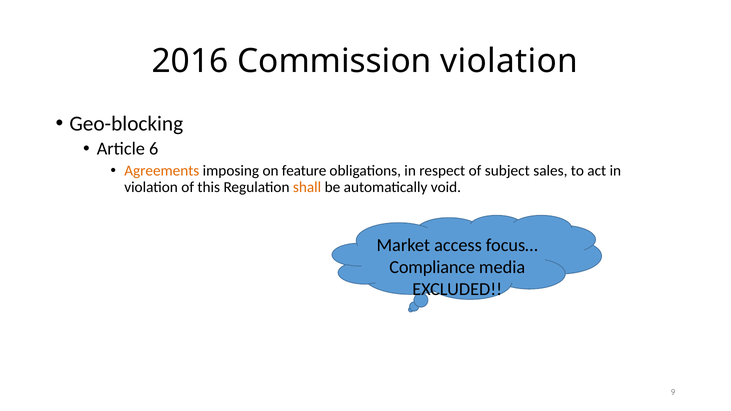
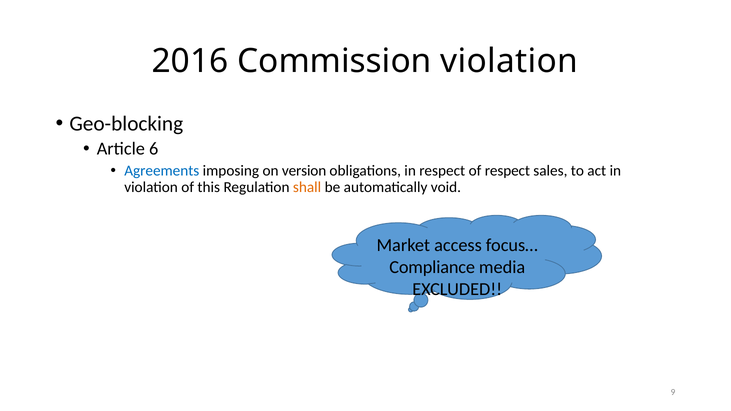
Agreements colour: orange -> blue (162, 171)
feature: feature -> version (304, 171)
of subject: subject -> respect (507, 171)
